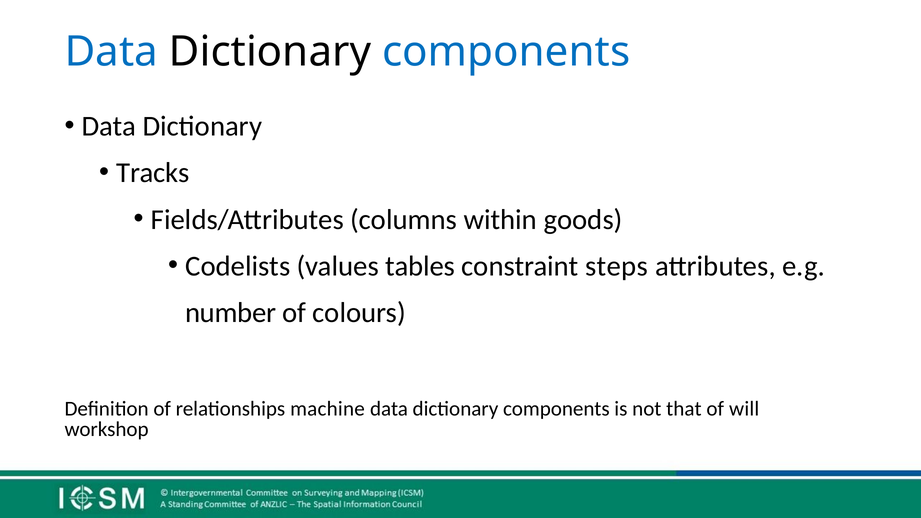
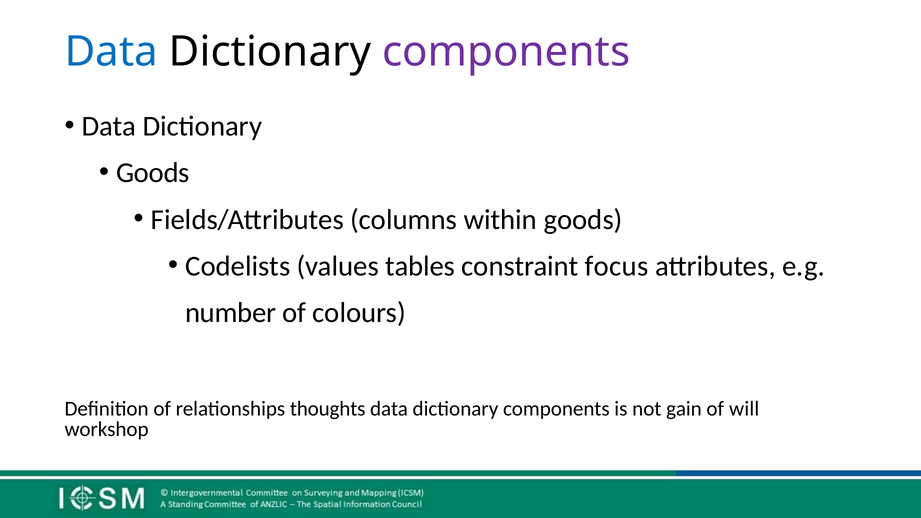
components colour: blue -> purple (506, 52)
Tracks: Tracks -> Goods (153, 173)
steps: steps -> focus (617, 266)
machine: machine -> thoughts (328, 409)
that: that -> gain (684, 409)
